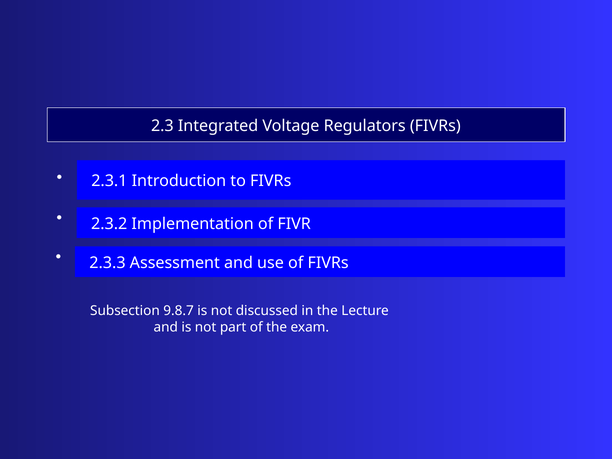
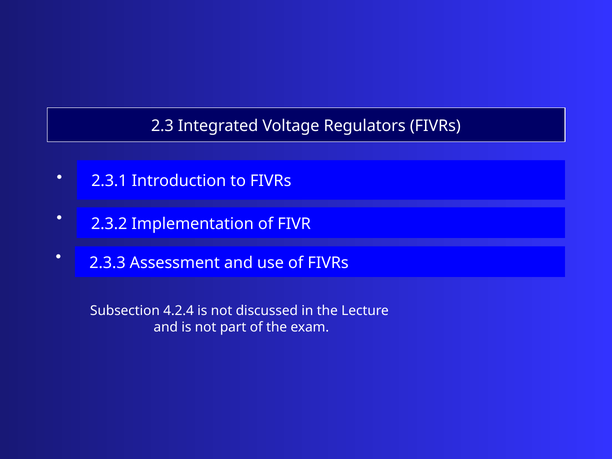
9.8.7: 9.8.7 -> 4.2.4 (179, 311)
